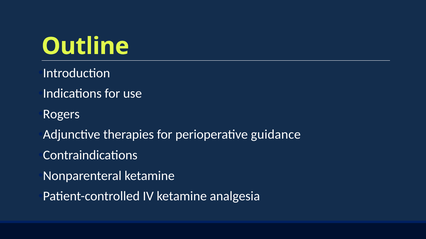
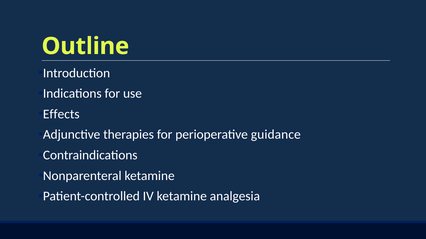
Rogers: Rogers -> Effects (61, 114)
